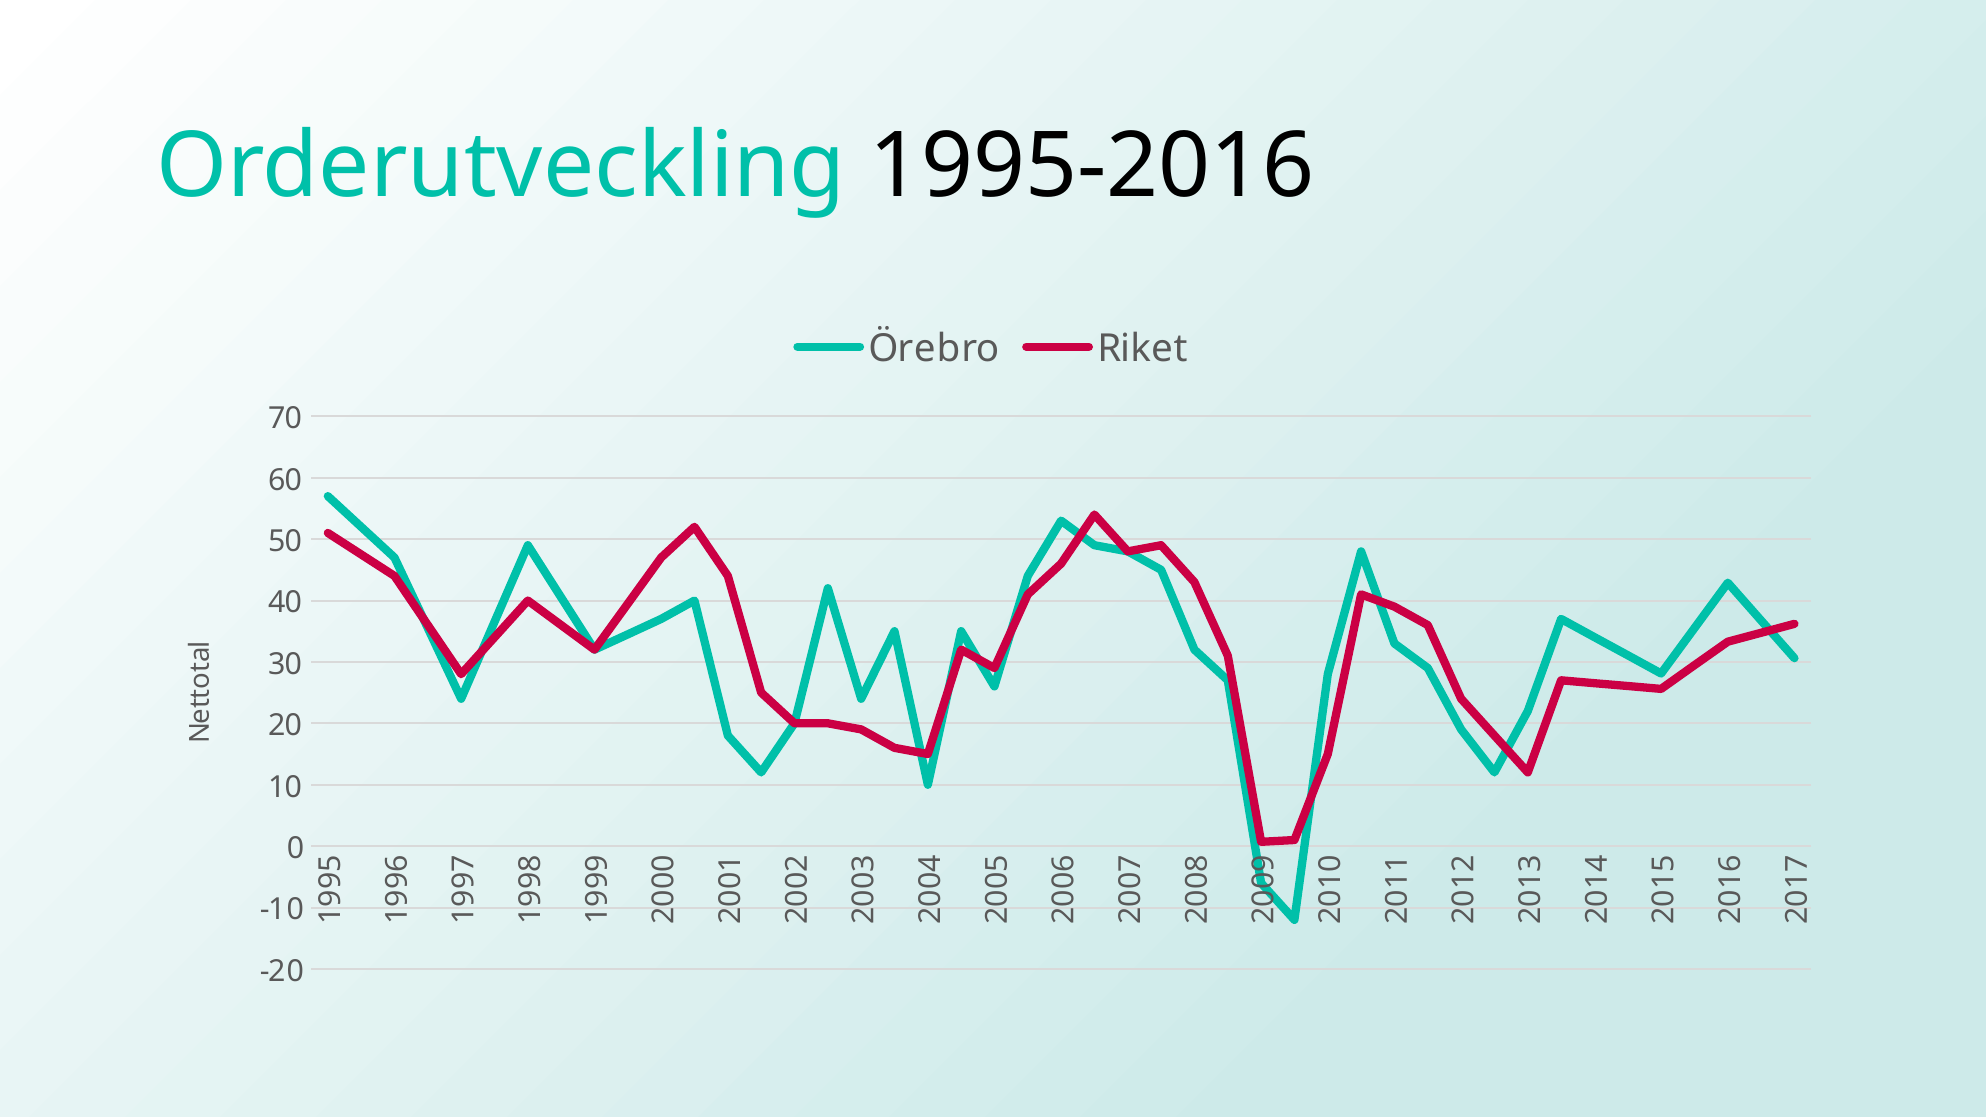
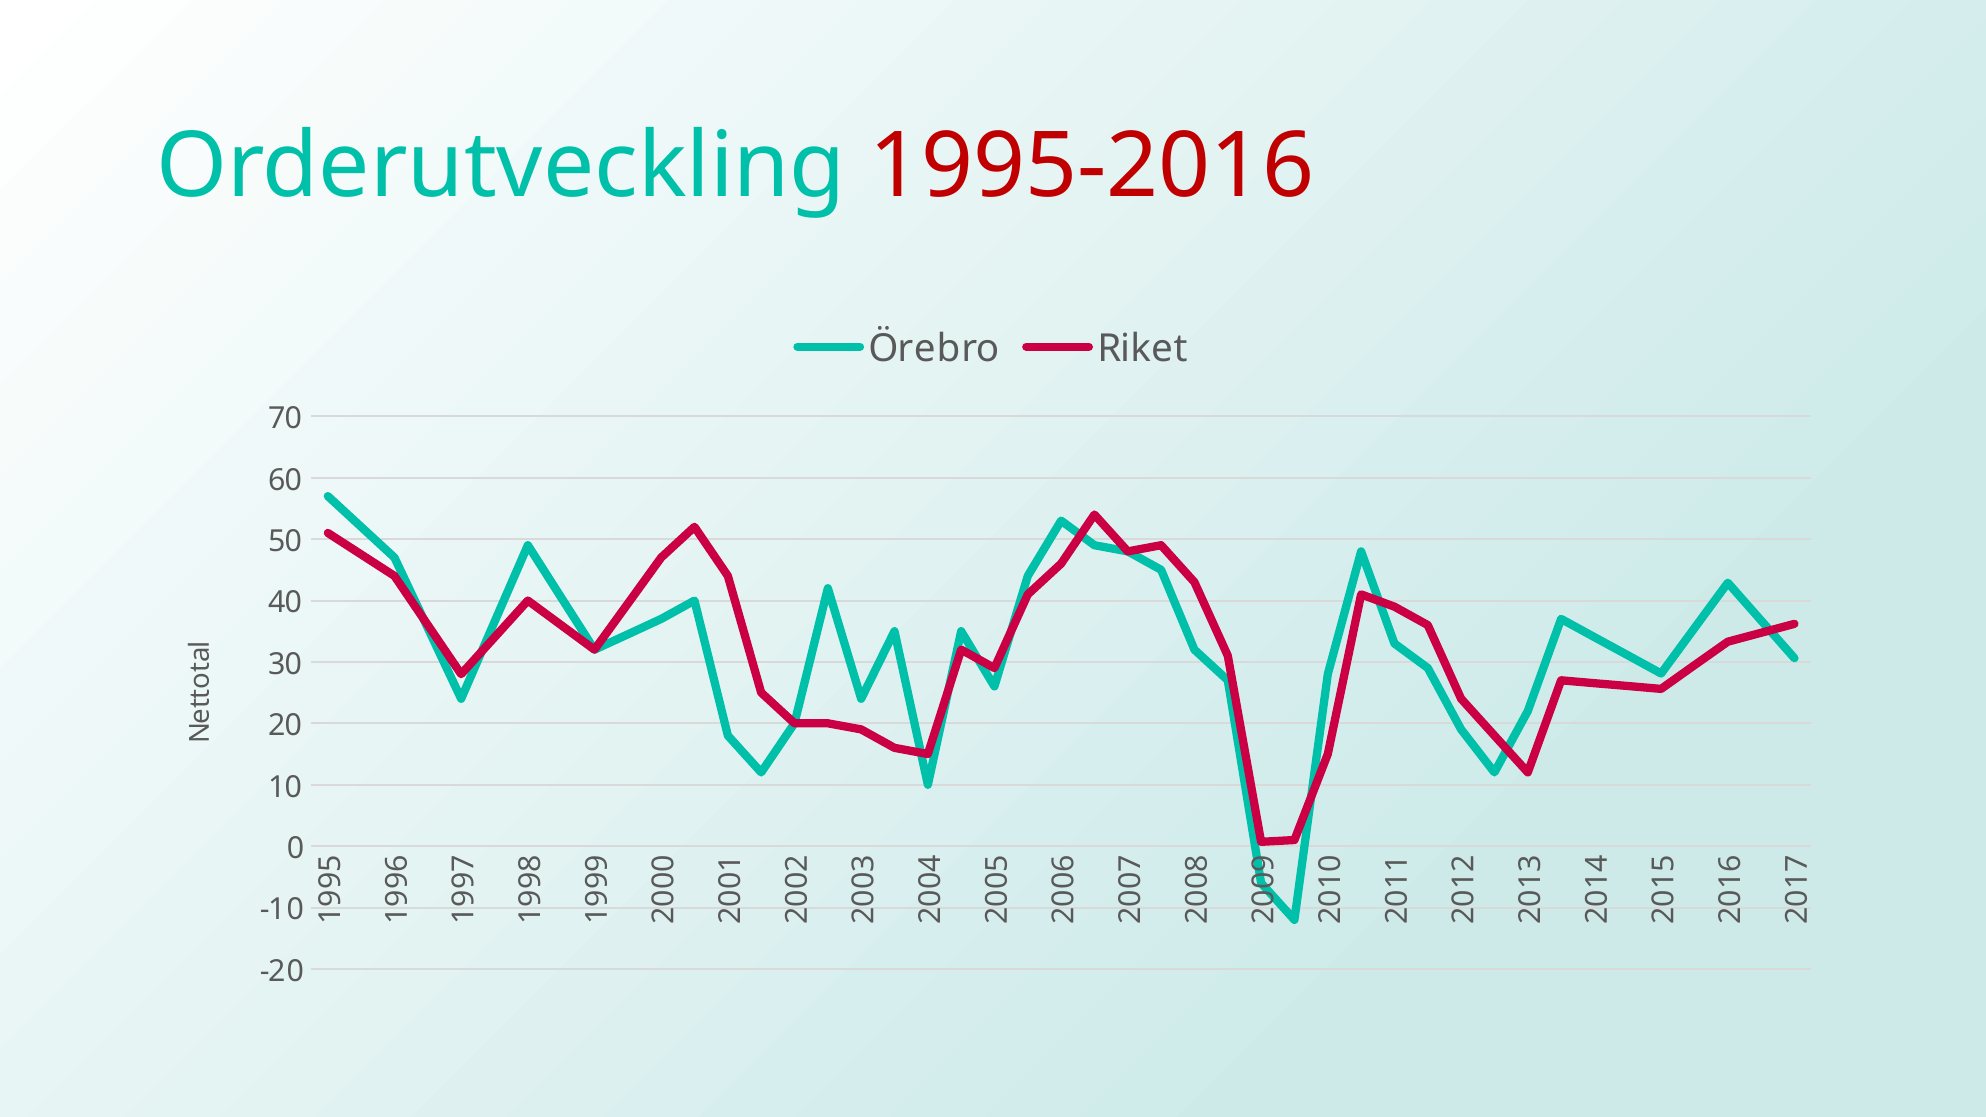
1995-2016 colour: black -> red (1092, 167)
